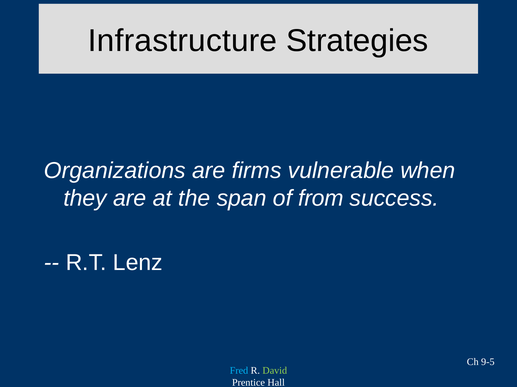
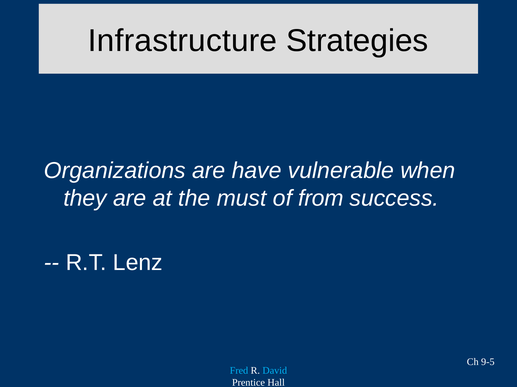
firms: firms -> have (257, 171)
span: span -> must (242, 199)
David colour: light green -> light blue (275, 371)
